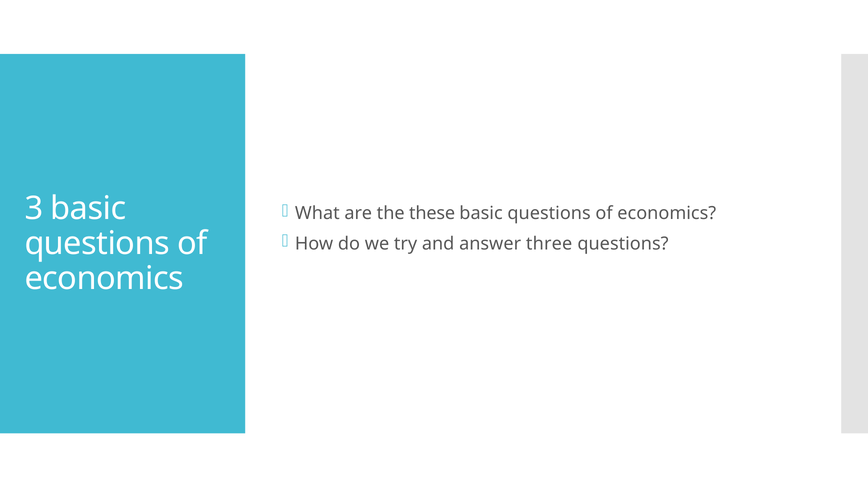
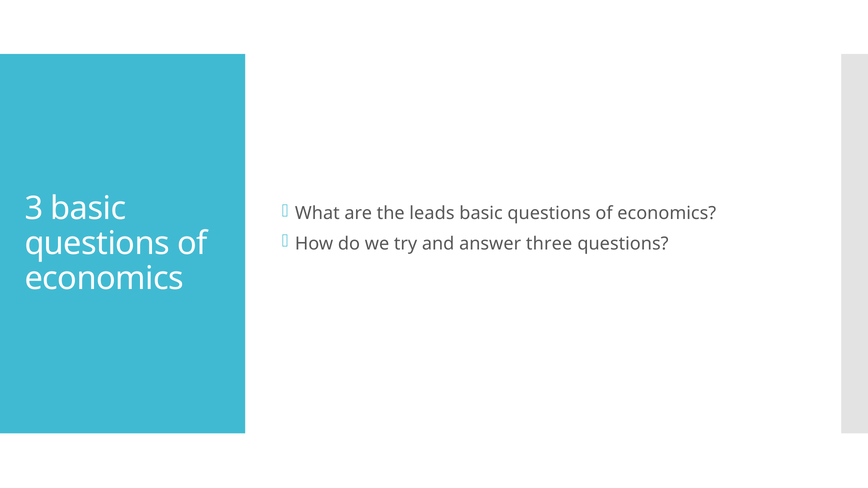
these: these -> leads (432, 213)
